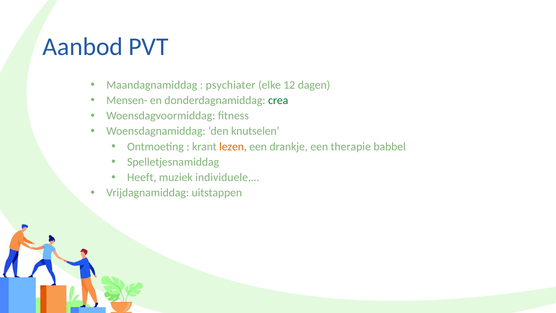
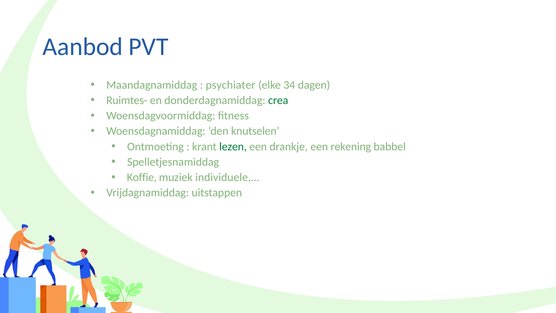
12: 12 -> 34 (289, 85)
Mensen-: Mensen- -> Ruimtes- (127, 100)
lezen colour: orange -> green (233, 146)
therapie: therapie -> rekening (351, 146)
Heeft: Heeft -> Koffie (142, 177)
